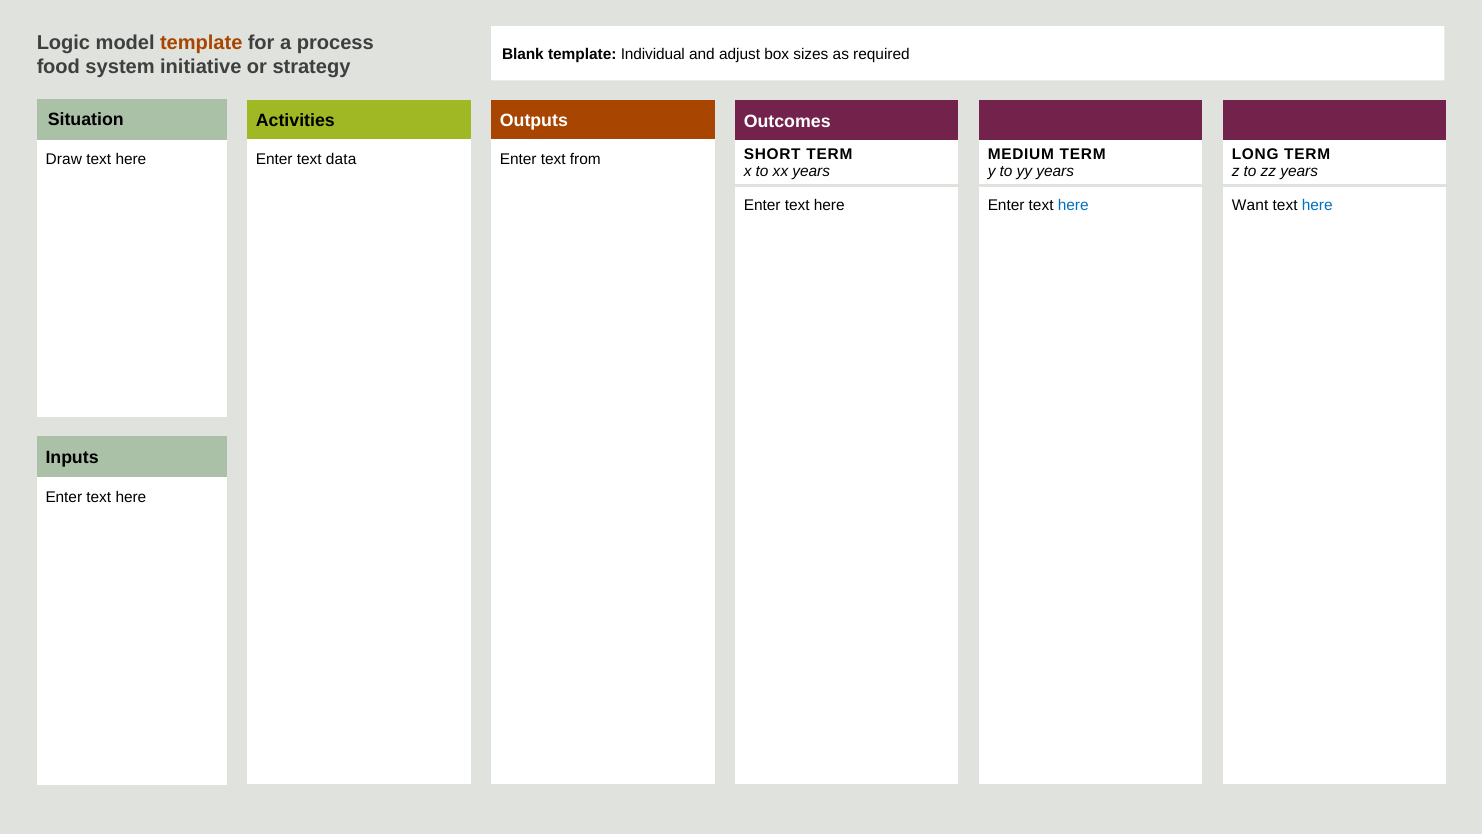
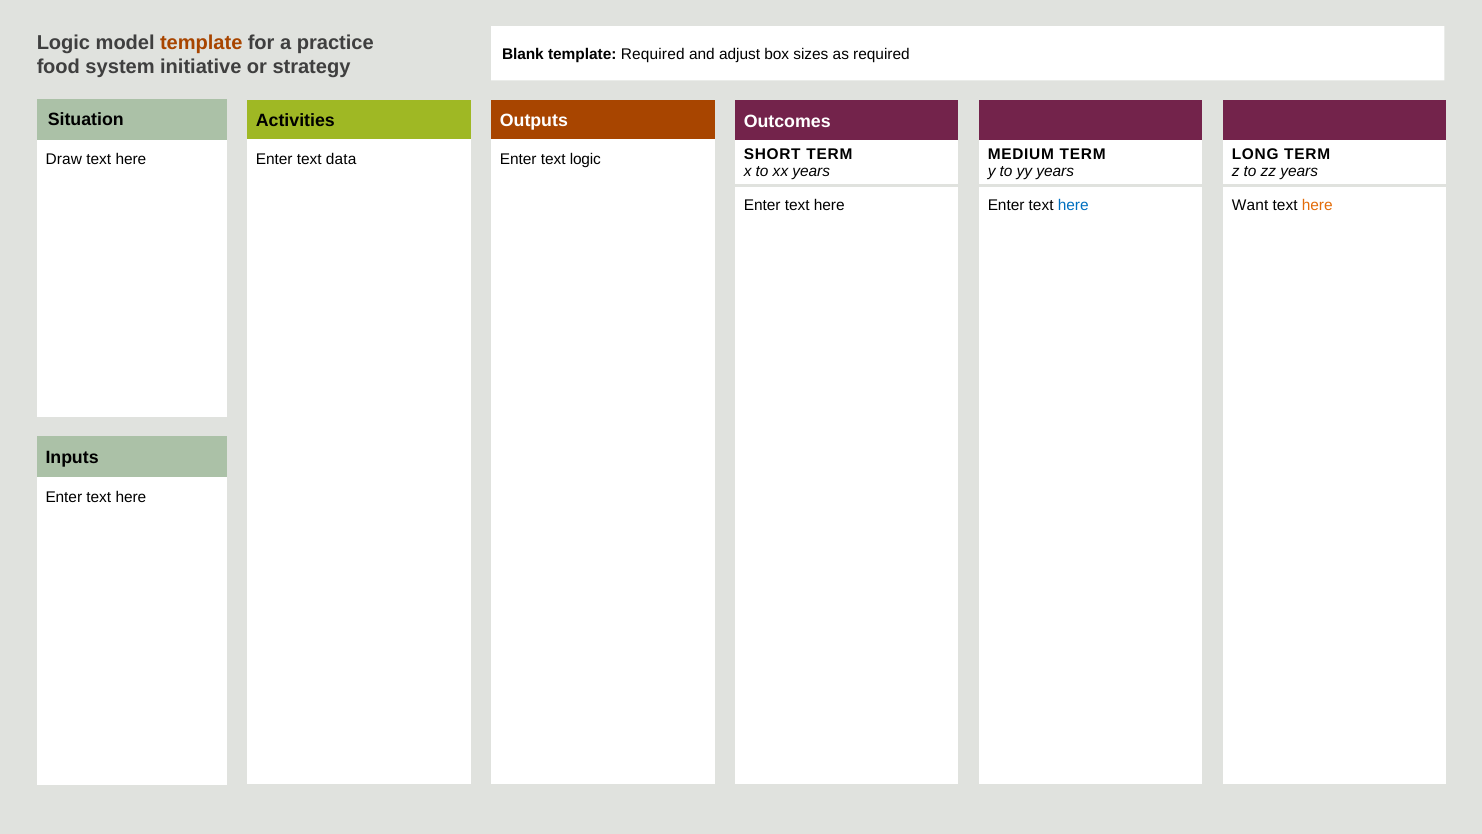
process: process -> practice (335, 42)
template Individual: Individual -> Required (653, 54)
text from: from -> logic (585, 159)
here colour: blue -> orange (1317, 206)
